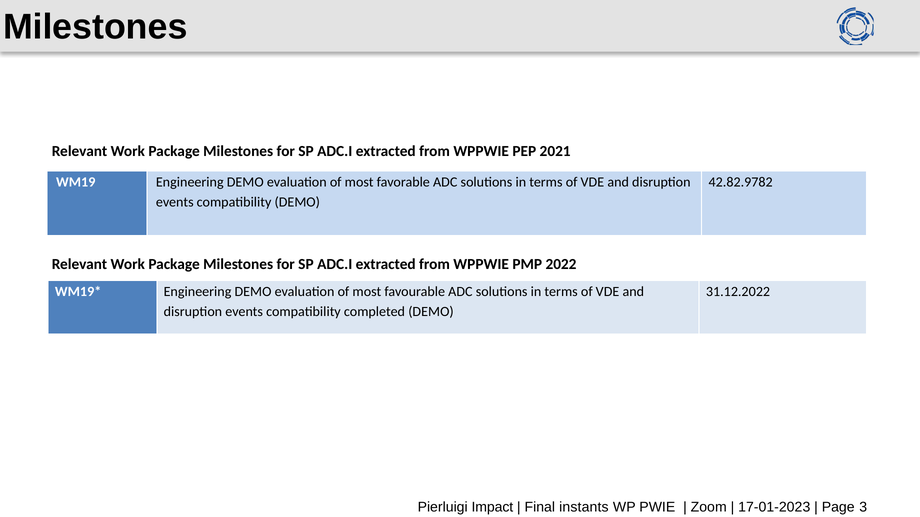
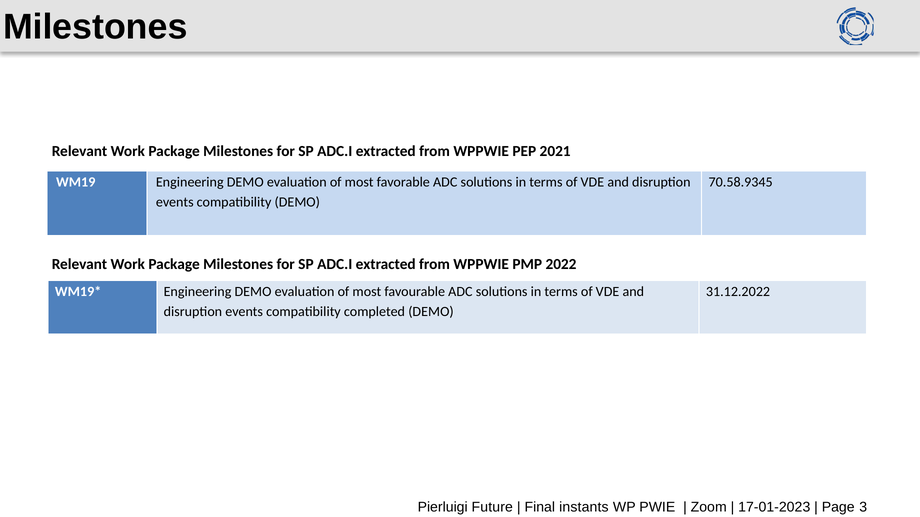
42.82.9782: 42.82.9782 -> 70.58.9345 (741, 183)
Impact: Impact -> Future (492, 508)
